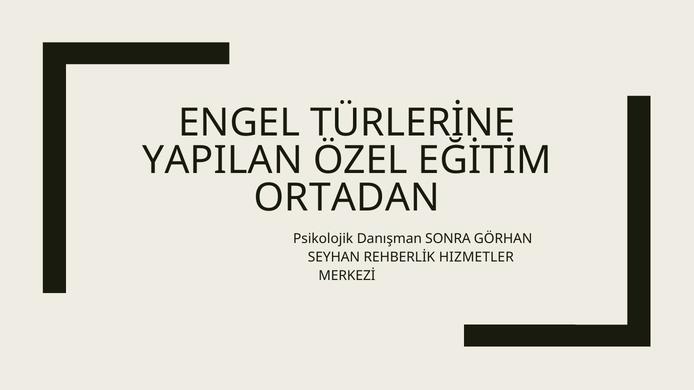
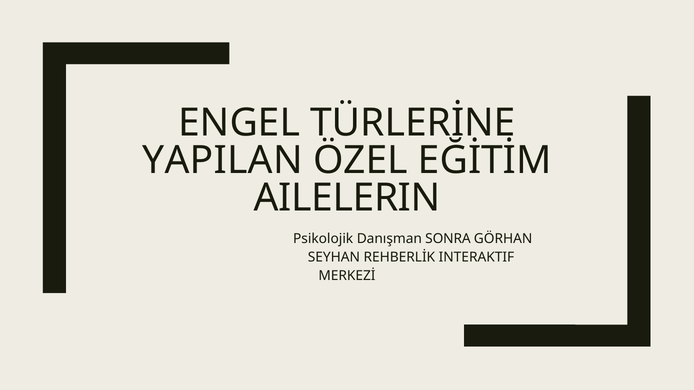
ORTADAN: ORTADAN -> AILELERIN (347, 198)
HIZMETLER: HIZMETLER -> INTERAKTIF (476, 257)
